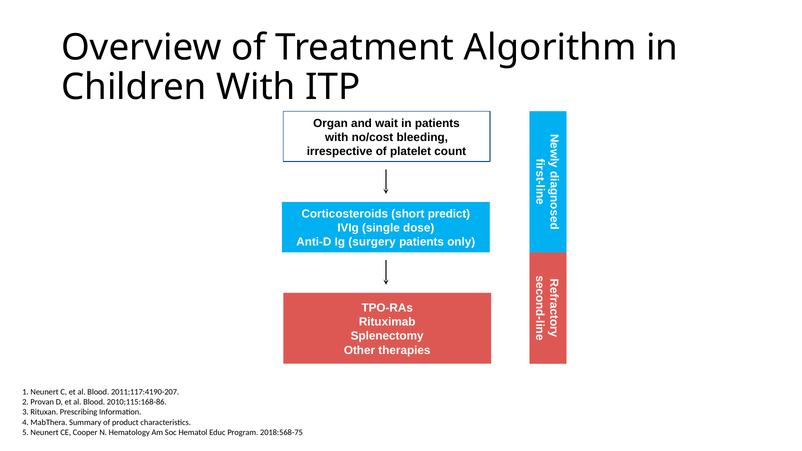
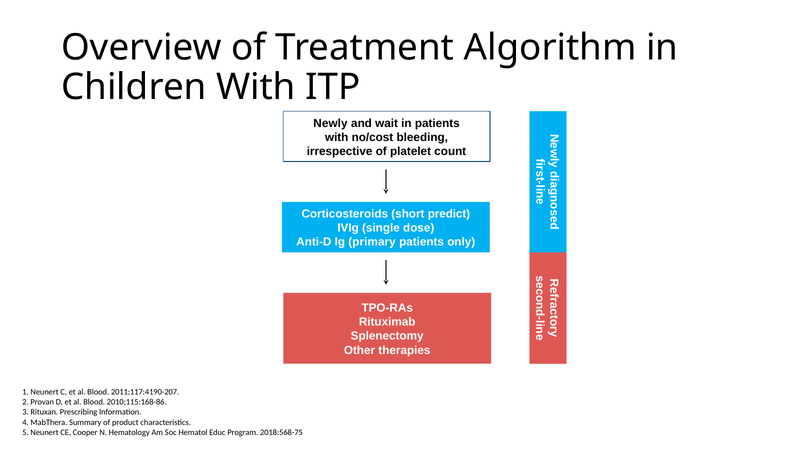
Organ: Organ -> Newly (330, 123)
surgery: surgery -> primary (372, 242)
